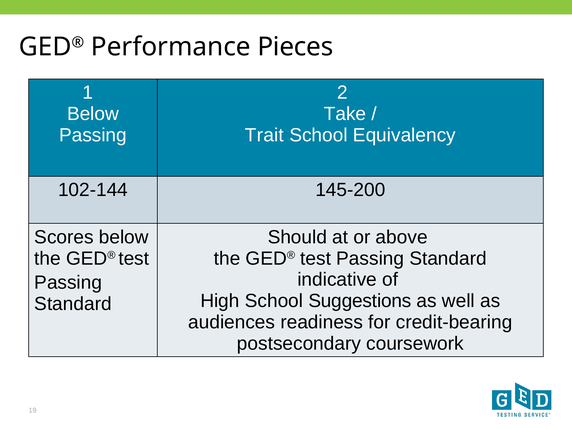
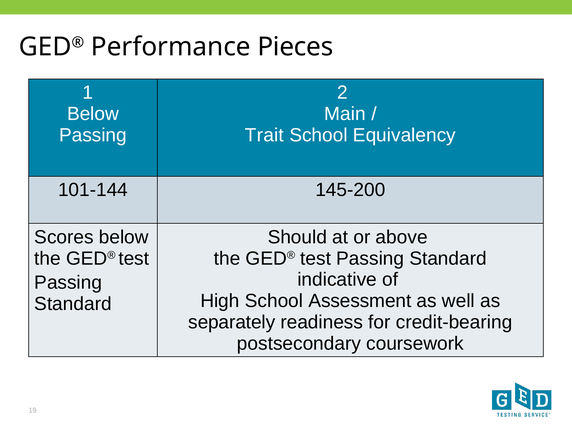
Take: Take -> Main (345, 114)
102-144: 102-144 -> 101-144 (93, 190)
Suggestions: Suggestions -> Assessment (360, 301)
audiences: audiences -> separately (232, 322)
